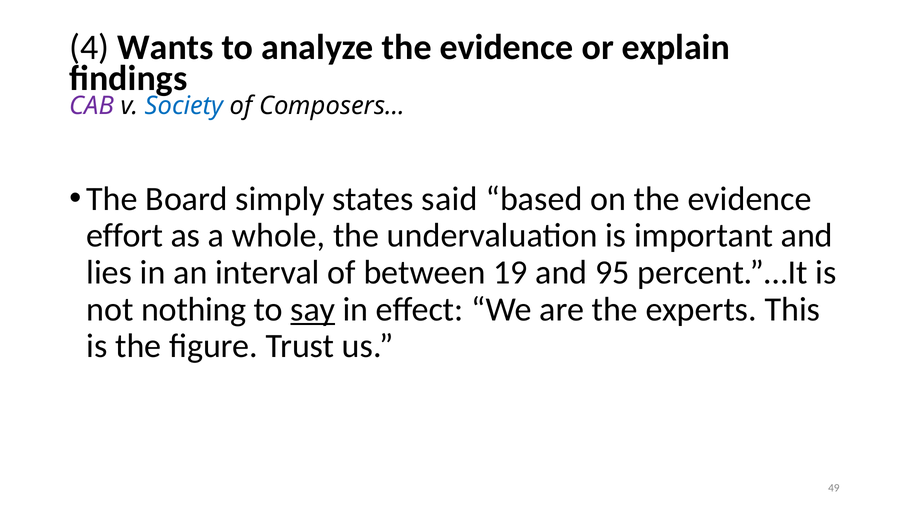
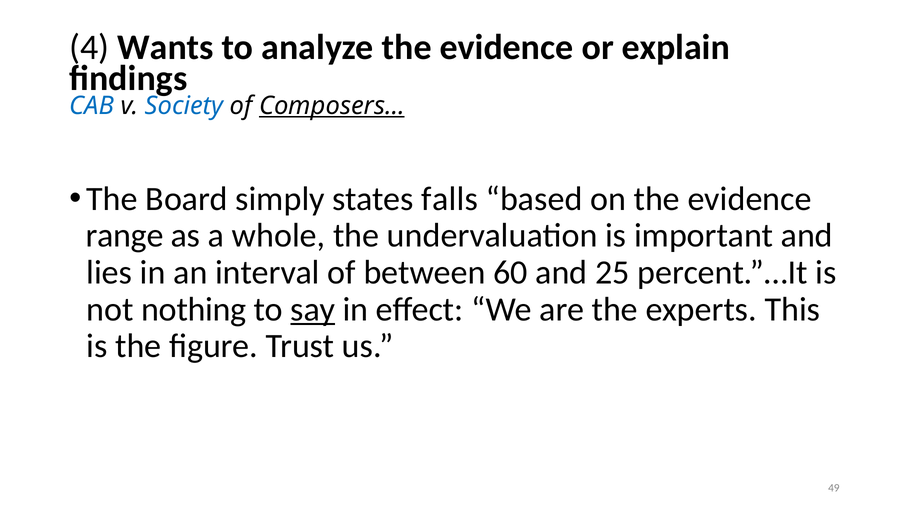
CAB colour: purple -> blue (92, 106)
Composers… underline: none -> present (332, 106)
said: said -> falls (450, 199)
effort: effort -> range (125, 236)
19: 19 -> 60 (510, 273)
95: 95 -> 25 (612, 273)
